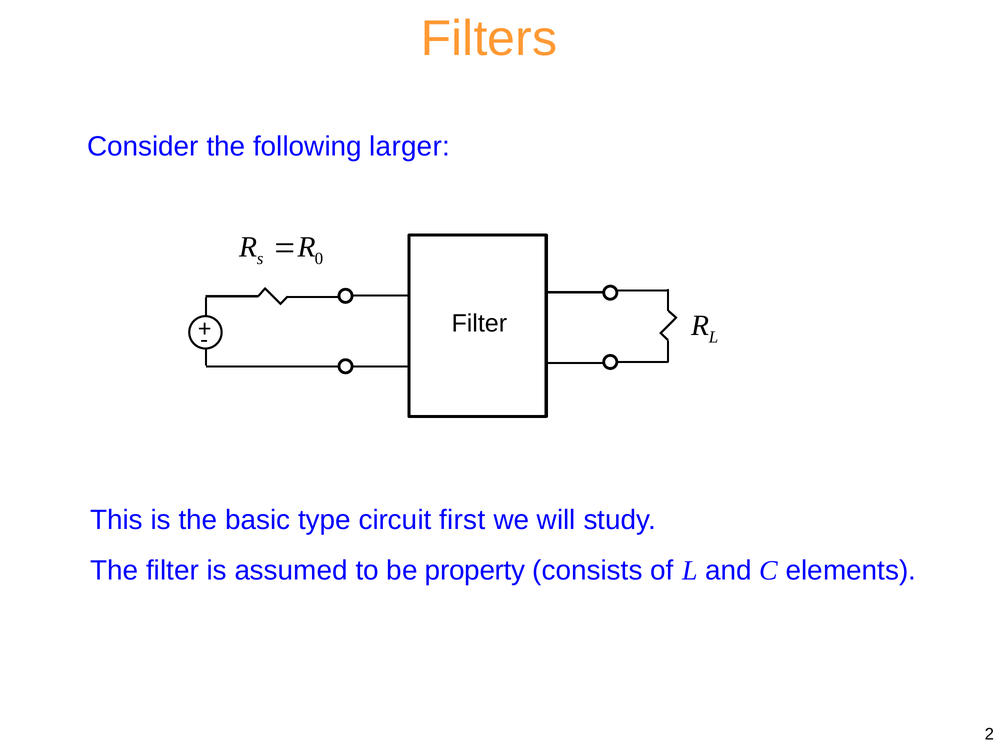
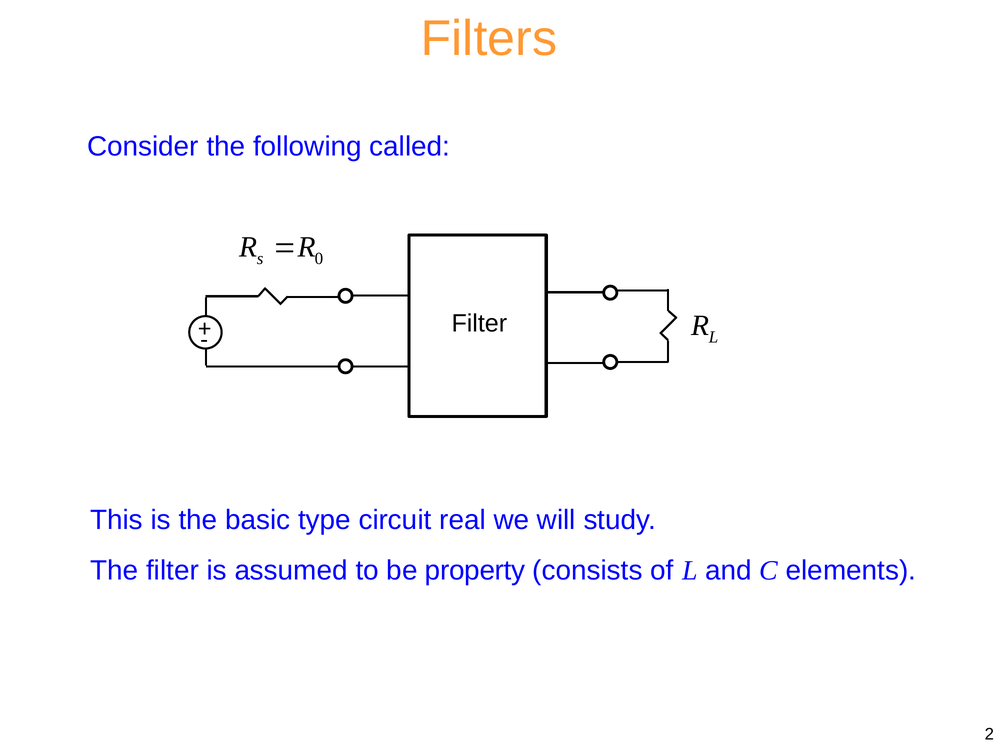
larger: larger -> called (410, 146)
first: first -> real (462, 520)
